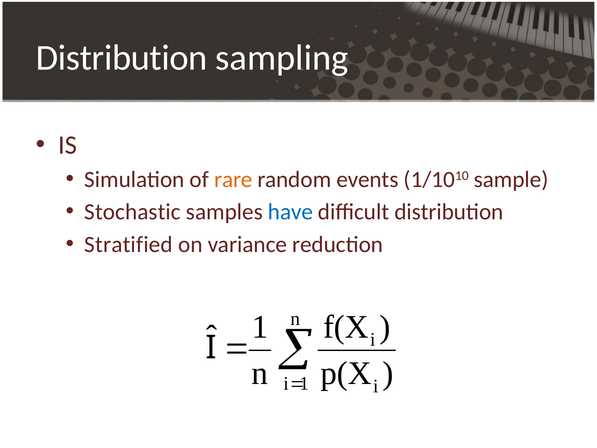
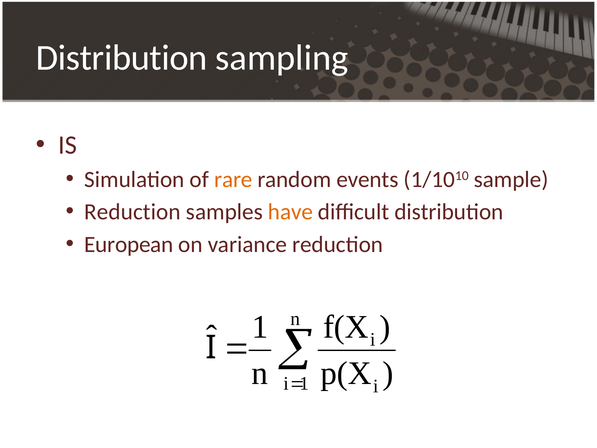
Stochastic: Stochastic -> Reduction (133, 212)
have colour: blue -> orange (290, 212)
Stratified: Stratified -> European (129, 244)
